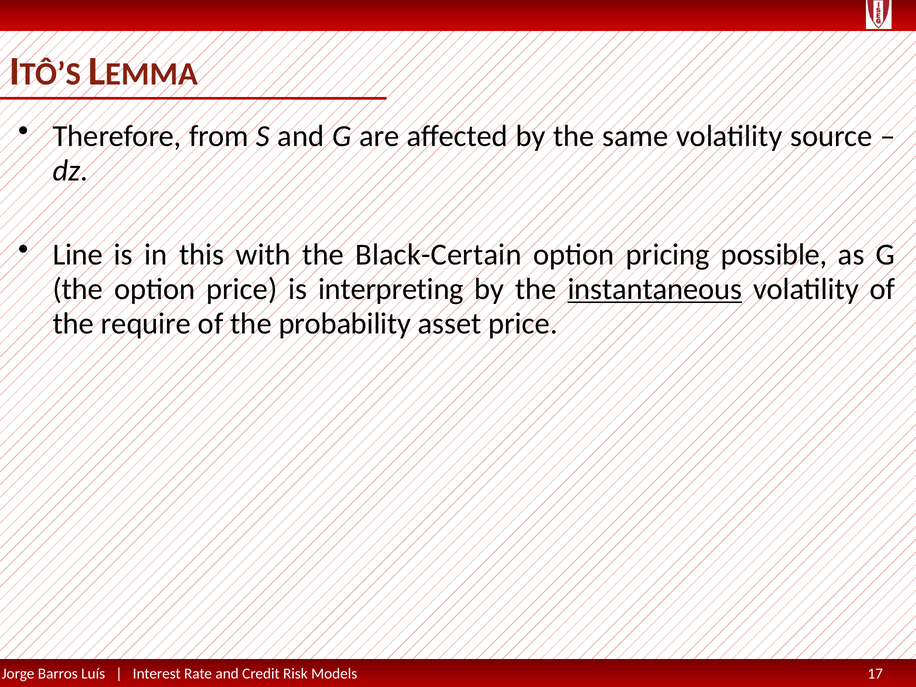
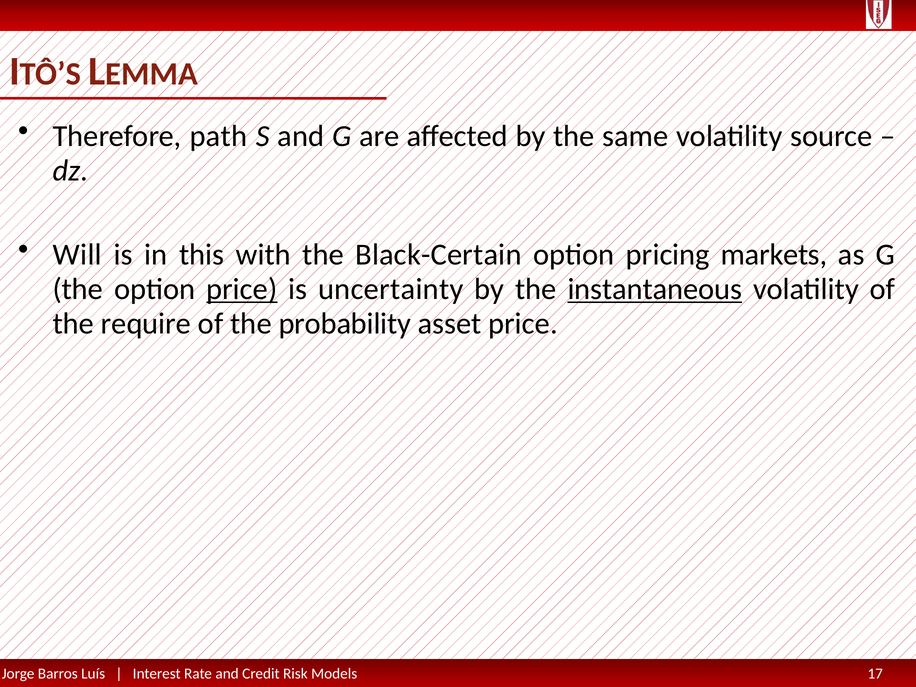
from: from -> path (218, 136)
Line: Line -> Will (77, 255)
possible: possible -> markets (774, 255)
price underline: none -> present (242, 289)
interpreting: interpreting -> uncertainty (391, 289)
